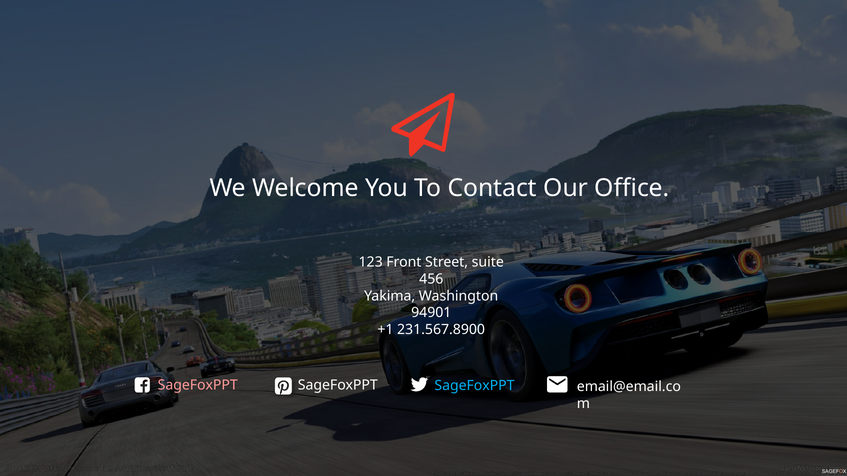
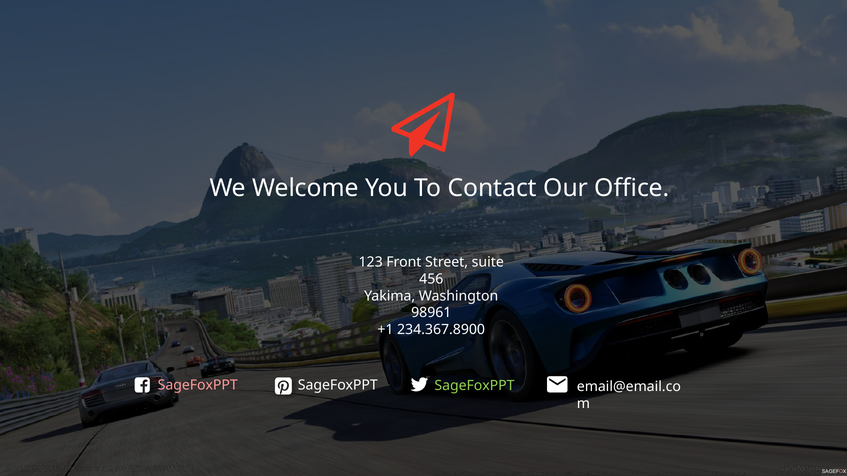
94901: 94901 -> 98961 (431, 313)
231.567.8900: 231.567.8900 -> 234.367.8900 (441, 330)
SageFoxPPT colour: light blue -> light green (475, 386)
